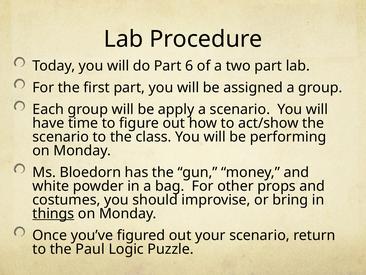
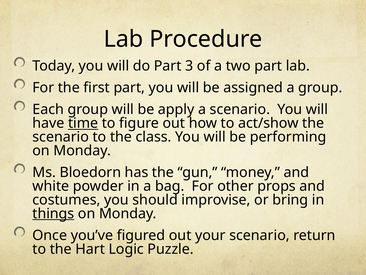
6: 6 -> 3 (189, 66)
time underline: none -> present (83, 123)
Paul: Paul -> Hart (90, 249)
